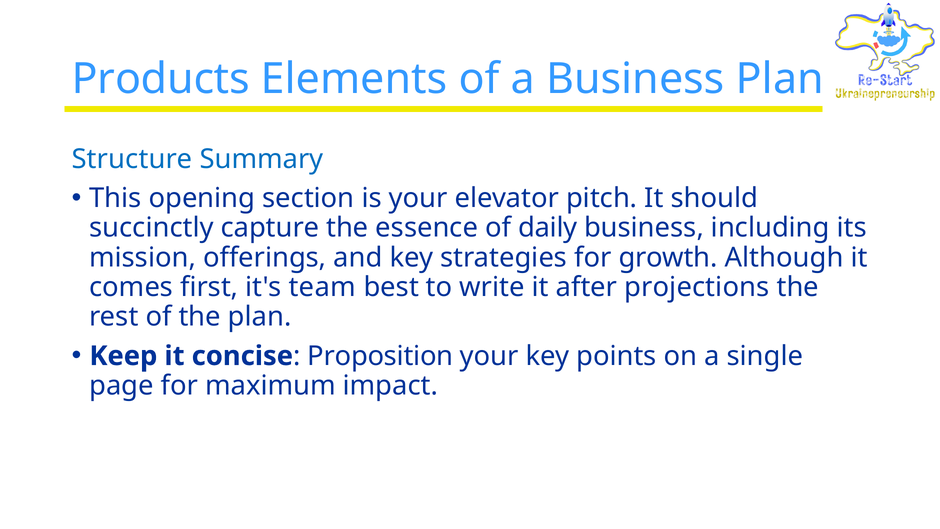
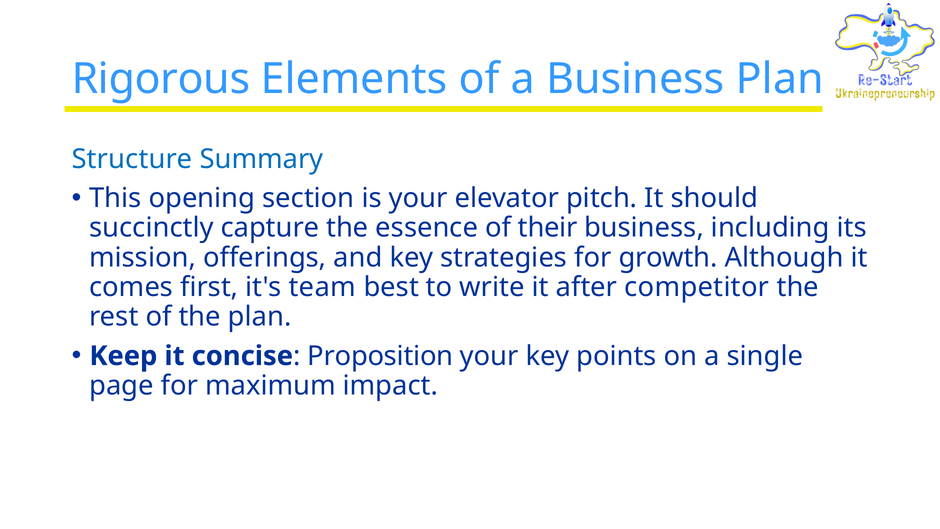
Products: Products -> Rigorous (161, 79)
daily: daily -> their (548, 228)
projections: projections -> competitor (697, 287)
